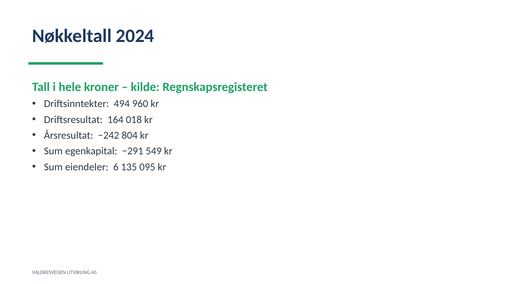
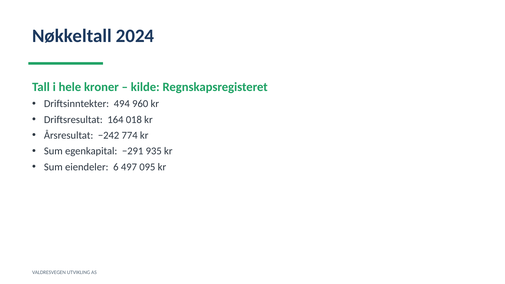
804: 804 -> 774 (130, 135)
549: 549 -> 935 (154, 151)
135: 135 -> 497 (129, 167)
